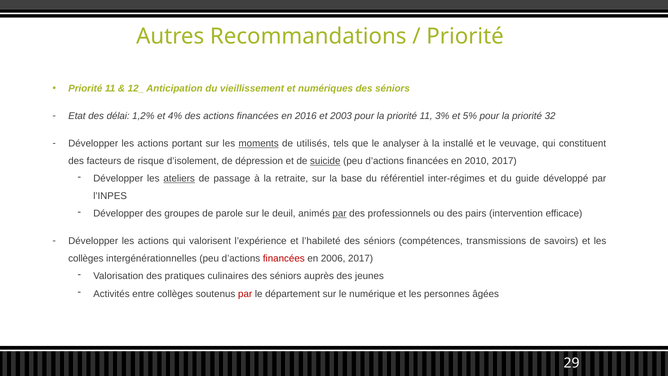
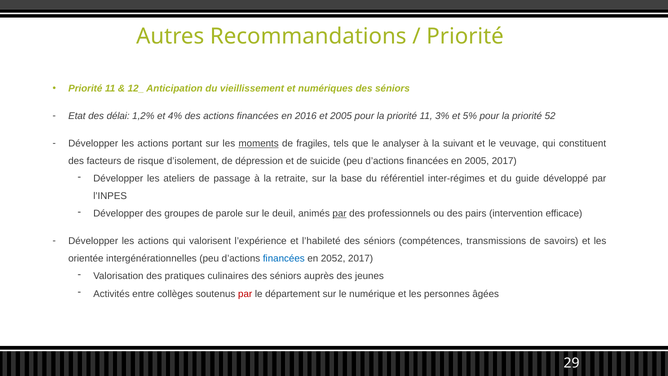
et 2003: 2003 -> 2005 (341, 116)
32: 32 -> 52 (550, 116)
utilisés: utilisés -> fragiles (313, 143)
installé: installé -> suivant (458, 143)
suicide underline: present -> none (325, 161)
en 2010: 2010 -> 2005 (477, 161)
ateliers underline: present -> none (179, 178)
collèges: collèges -> orientée (86, 259)
financées colour: red -> blue (284, 259)
2006: 2006 -> 2052 (333, 259)
